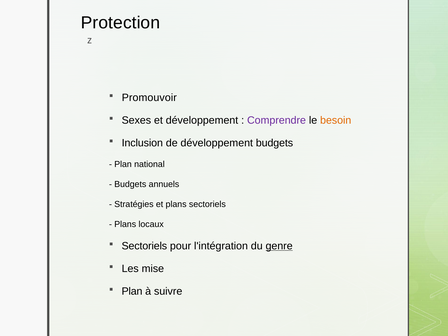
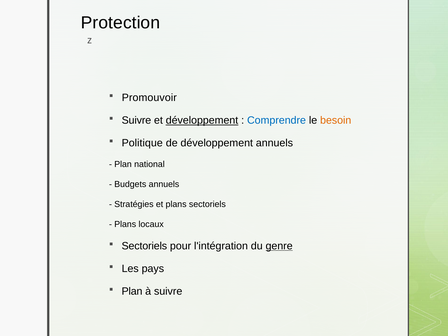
Sexes: Sexes -> Suivre (136, 120)
développement underline: none -> present (202, 120)
Comprendre colour: purple -> blue (277, 120)
Inclusion: Inclusion -> Politique (142, 143)
développement budgets: budgets -> annuels (274, 143)
mise: mise -> pays (153, 269)
